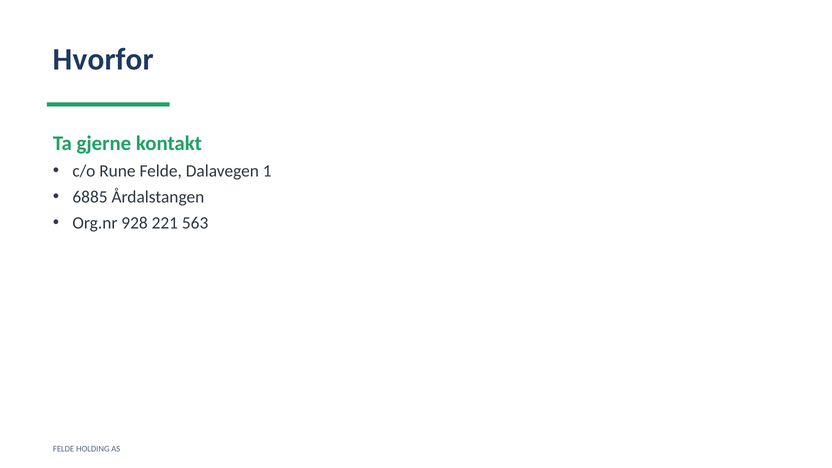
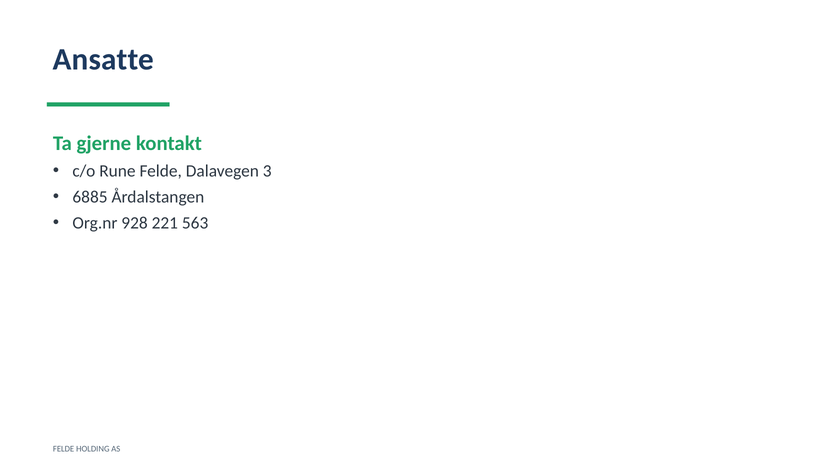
Hvorfor: Hvorfor -> Ansatte (104, 59)
1: 1 -> 3 (267, 171)
